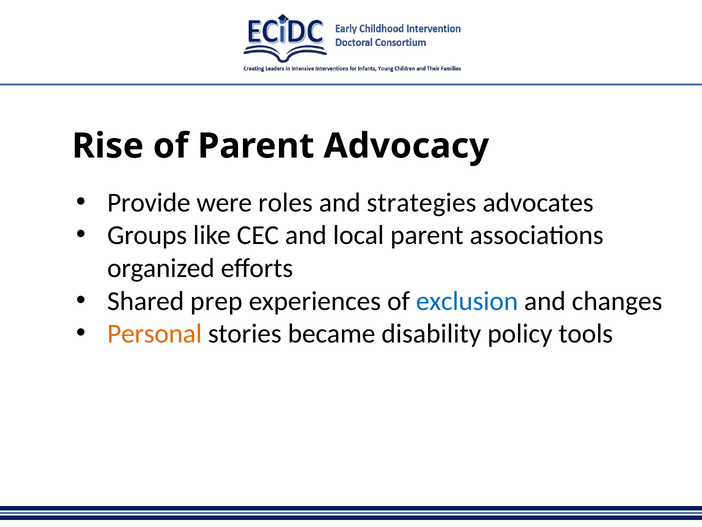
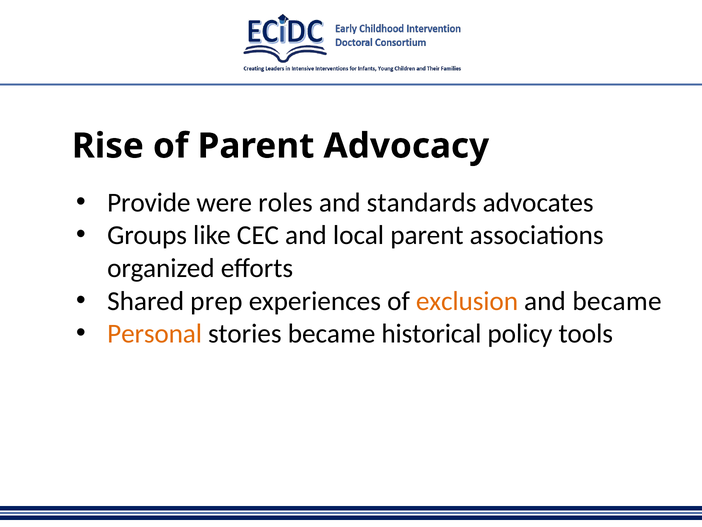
strategies: strategies -> standards (422, 202)
exclusion colour: blue -> orange (467, 301)
and changes: changes -> became (617, 301)
disability: disability -> historical (431, 334)
